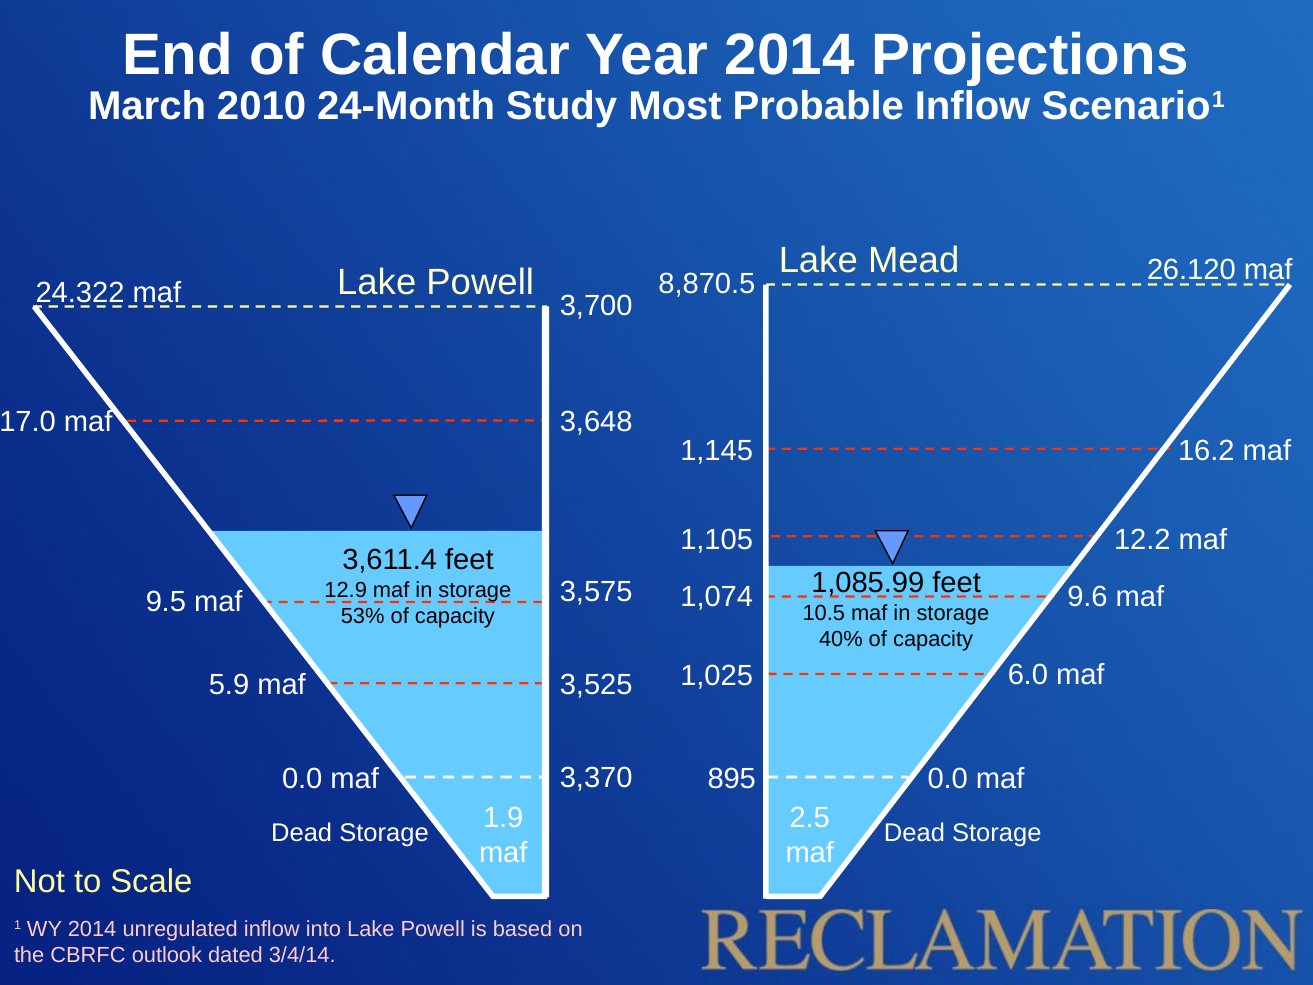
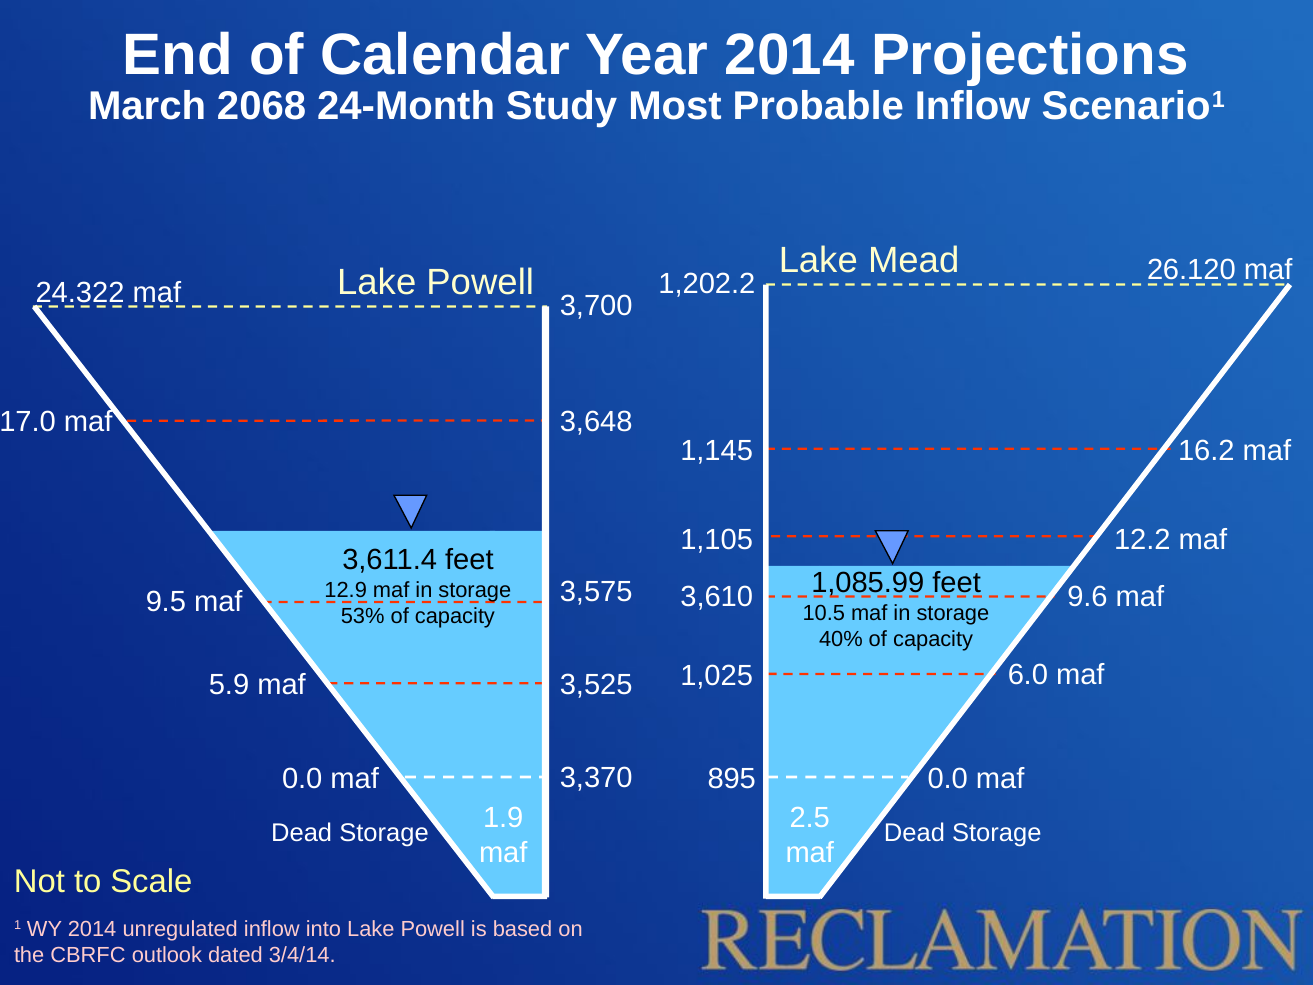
2010: 2010 -> 2068 (262, 106)
8,870.5: 8,870.5 -> 1,202.2 (707, 284)
1,074: 1,074 -> 3,610 (717, 596)
